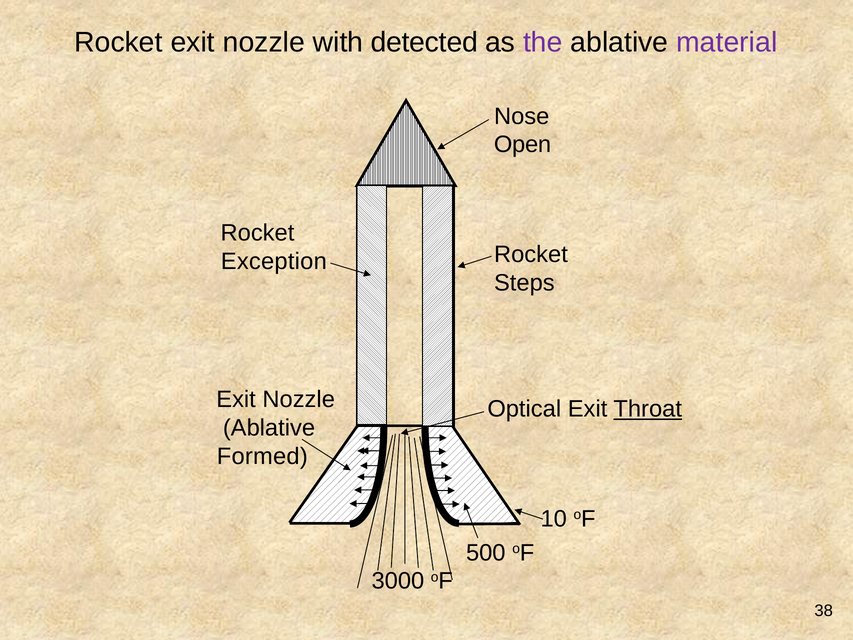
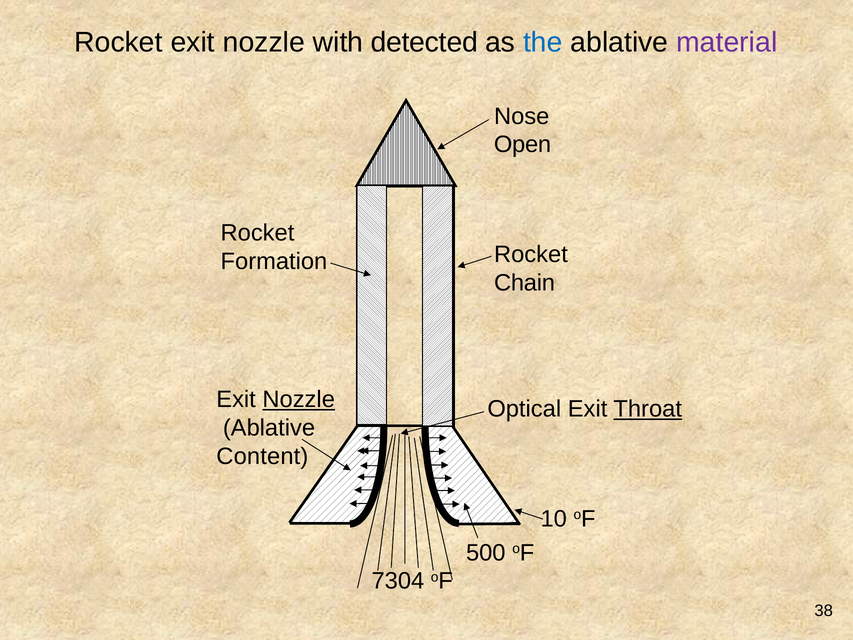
the colour: purple -> blue (543, 42)
Exception: Exception -> Formation (274, 261)
Steps: Steps -> Chain (524, 283)
Nozzle underline: none -> present (299, 399)
Formed: Formed -> Content (262, 456)
3000: 3000 -> 7304 (398, 581)
